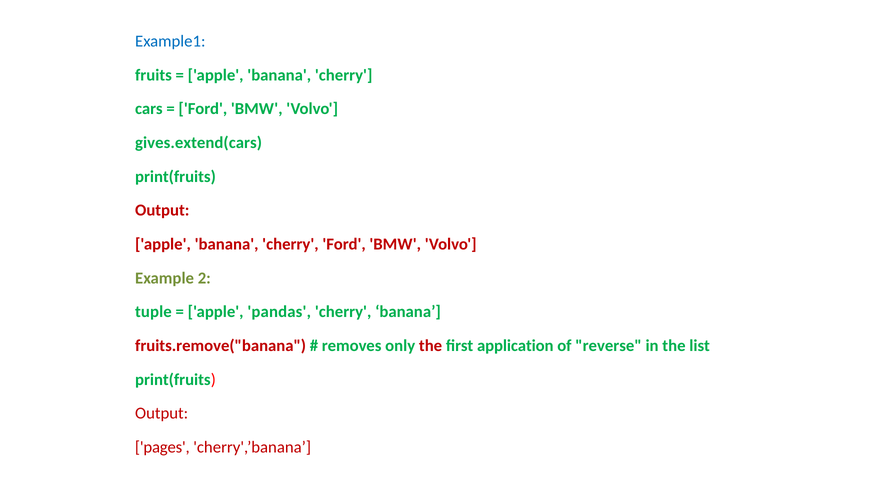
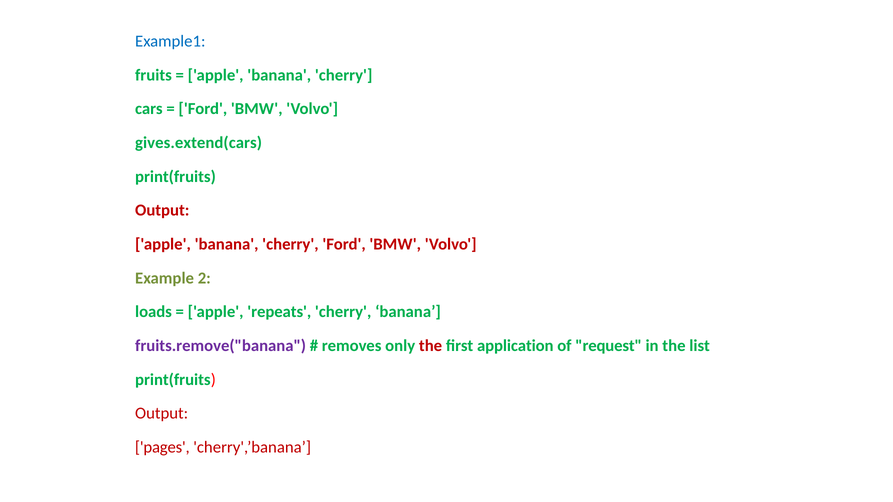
tuple: tuple -> loads (154, 312)
pandas: pandas -> repeats (279, 312)
fruits.remove("banana colour: red -> purple (221, 346)
reverse: reverse -> request (609, 346)
